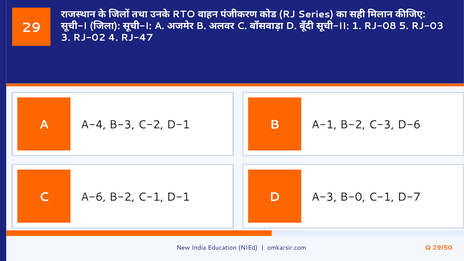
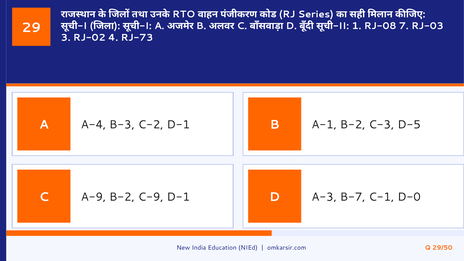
5: 5 -> 7 (404, 26)
RJ-47: RJ-47 -> RJ-73 (137, 38)
D-6: D-6 -> D-5 (409, 125)
A-6: A-6 -> A-9 (93, 197)
B-2 C-1: C-1 -> C-9 (151, 197)
B-0: B-0 -> B-7 (353, 197)
D-7: D-7 -> D-0 (409, 197)
